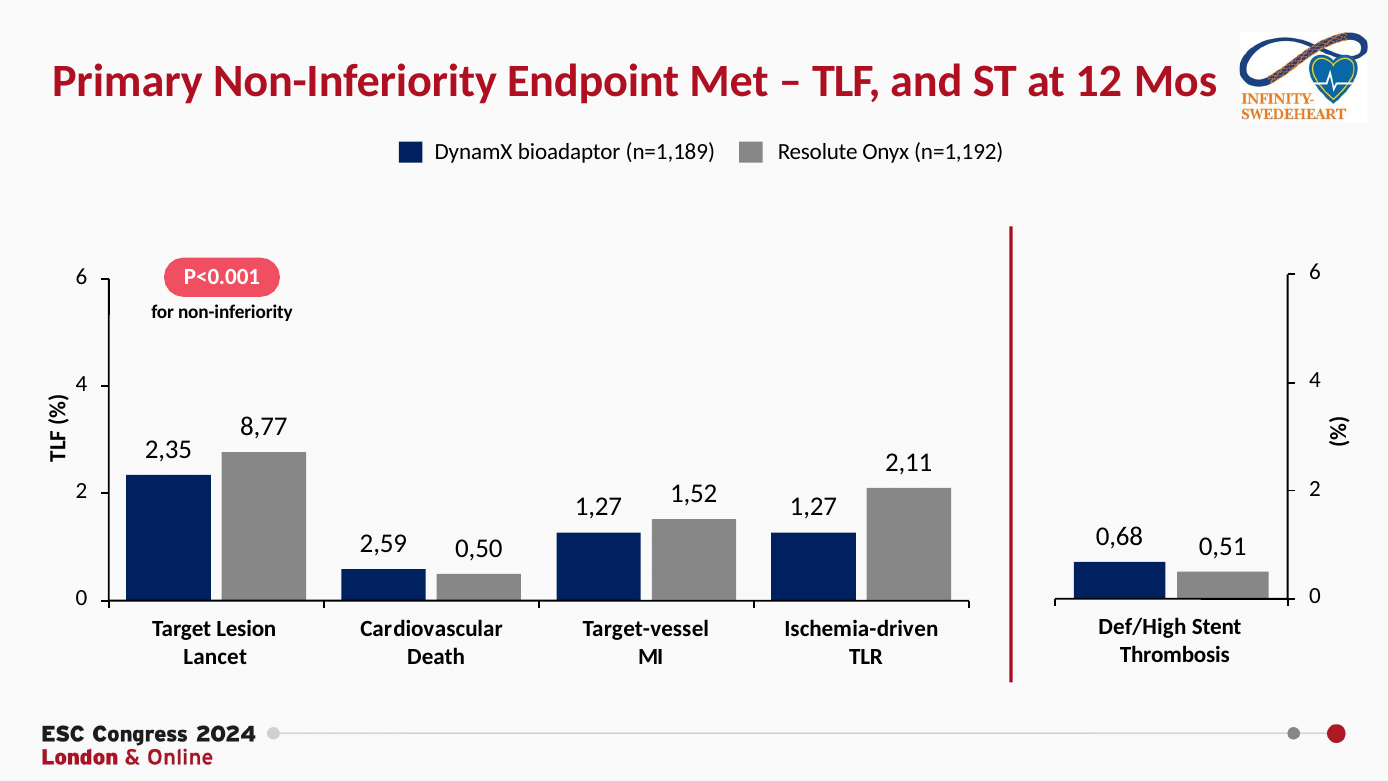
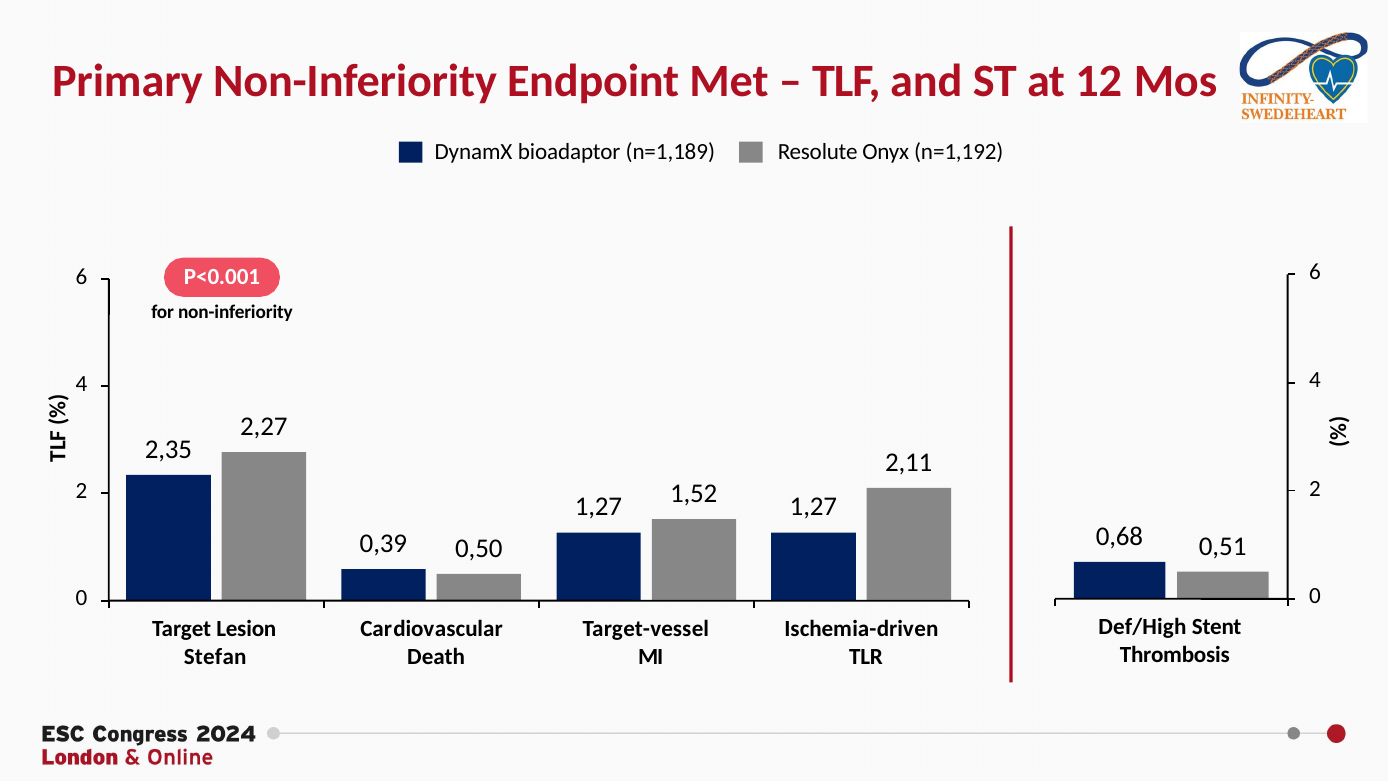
8,77: 8,77 -> 2,27 (264, 426)
2,59: 2,59 -> 0,39 (383, 543)
Lancet: Lancet -> Stefan (215, 657)
